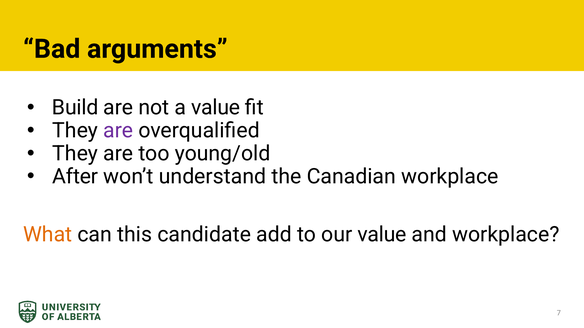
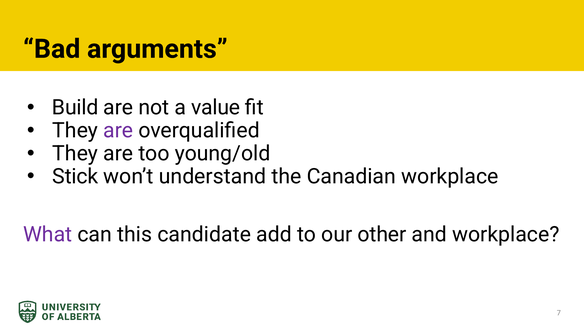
After: After -> Stick (75, 177)
What colour: orange -> purple (48, 235)
our value: value -> other (382, 235)
